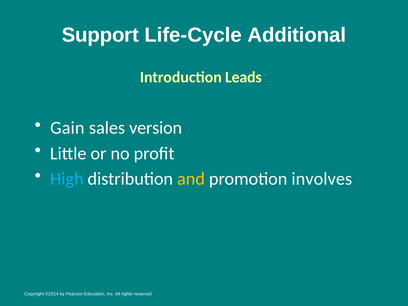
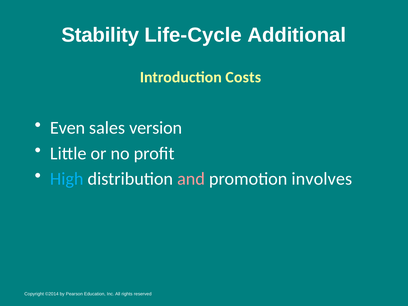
Support: Support -> Stability (100, 35)
Leads: Leads -> Costs (243, 77)
Gain: Gain -> Even (68, 128)
and colour: yellow -> pink (191, 179)
